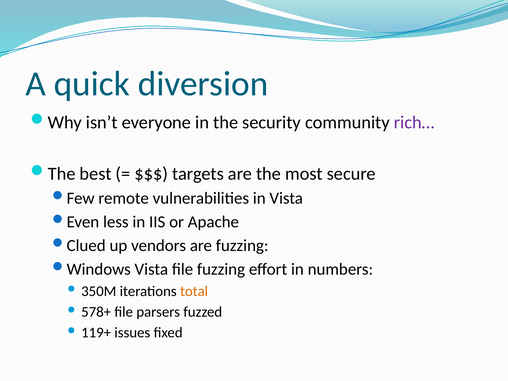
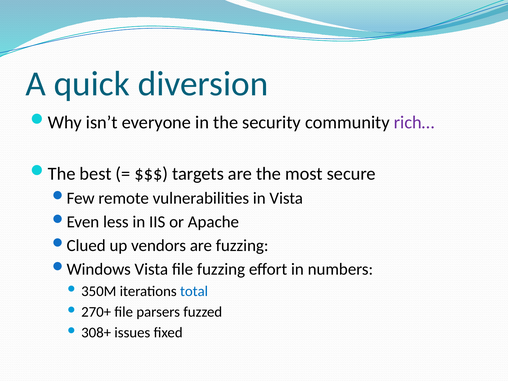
total colour: orange -> blue (194, 291)
578+: 578+ -> 270+ (96, 312)
119+: 119+ -> 308+ (96, 333)
